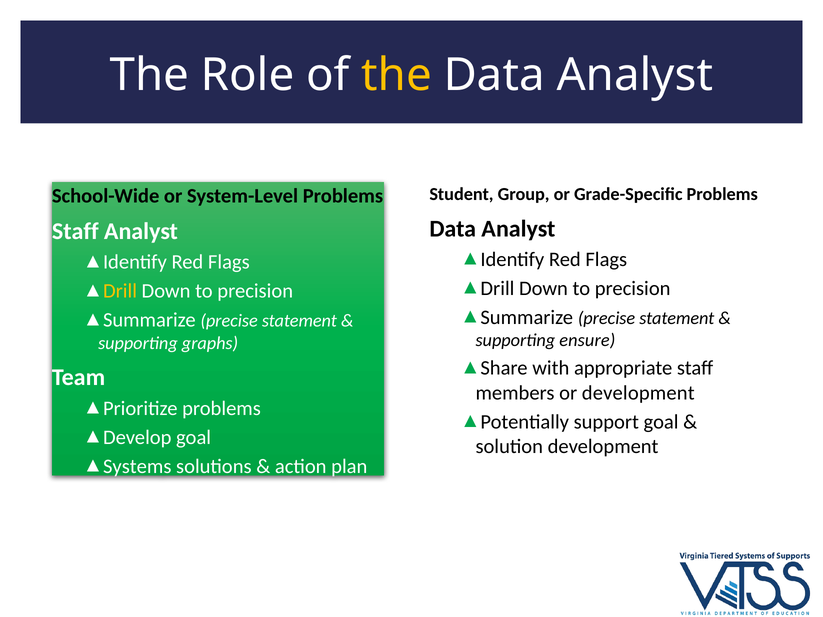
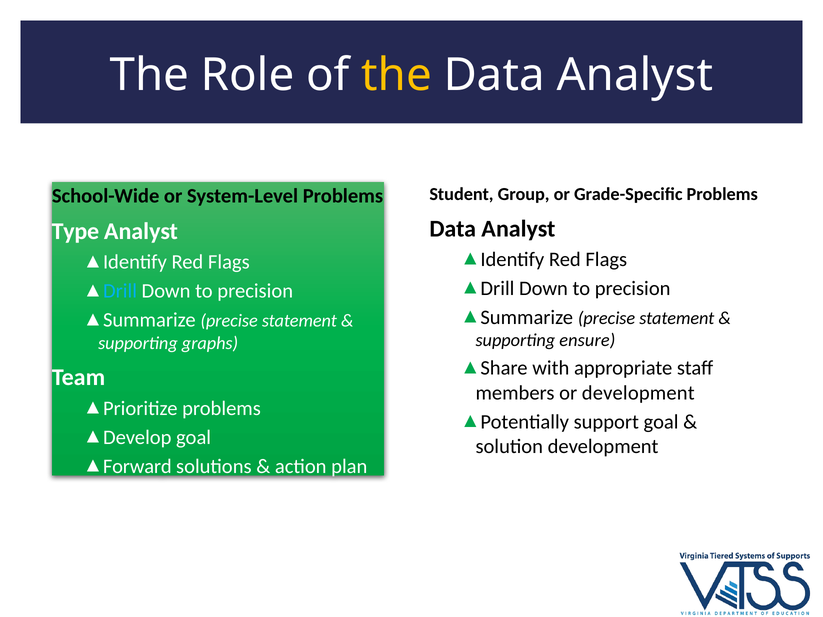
Staff: Staff -> Type (75, 231)
Drill colour: yellow -> light blue (120, 291)
Systems: Systems -> Forward (137, 466)
